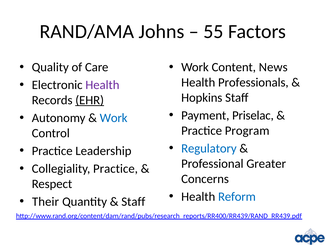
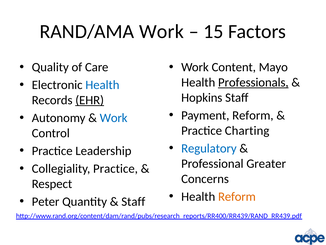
RAND/AMA Johns: Johns -> Work (161, 32)
55: 55 -> 15 (213, 32)
News: News -> Mayo (273, 67)
Professionals underline: none -> present (253, 82)
Health colour: purple -> blue (102, 85)
Payment Priselac: Priselac -> Reform (253, 115)
Program: Program -> Charting (247, 130)
Reform colour: blue -> orange (237, 196)
Their: Their -> Peter (46, 201)
